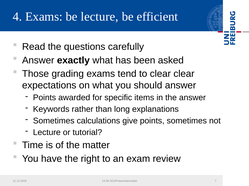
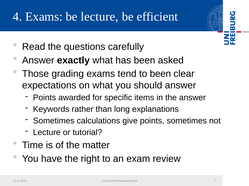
to clear: clear -> been (160, 74)
